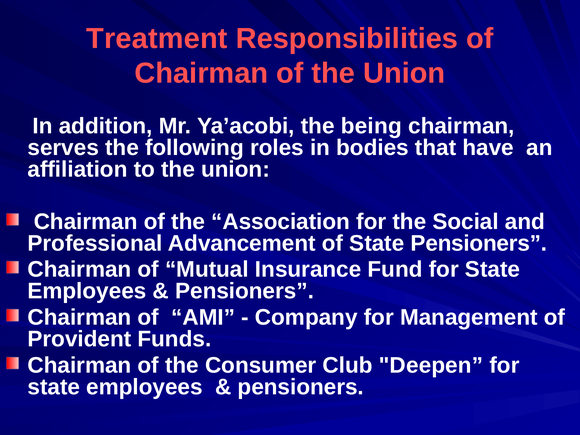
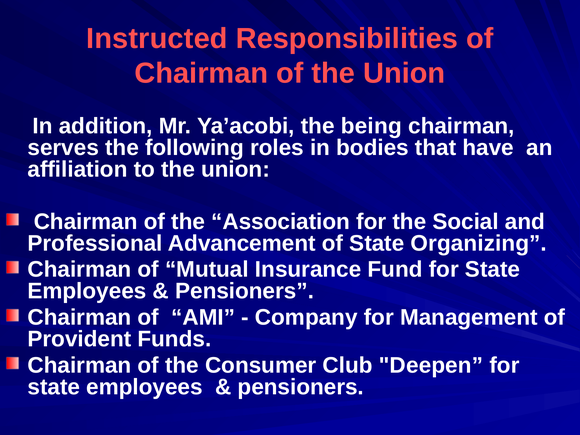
Treatment: Treatment -> Instructed (157, 38)
State Pensioners: Pensioners -> Organizing (479, 243)
